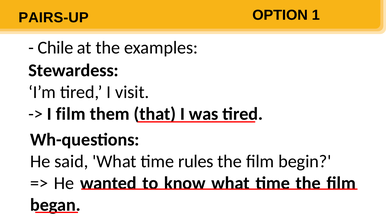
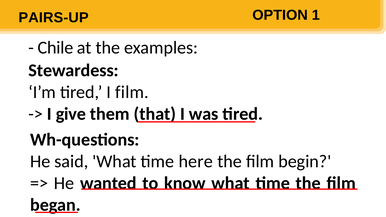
I visit: visit -> film (132, 92)
I film: film -> give (71, 114)
rules: rules -> here (196, 161)
